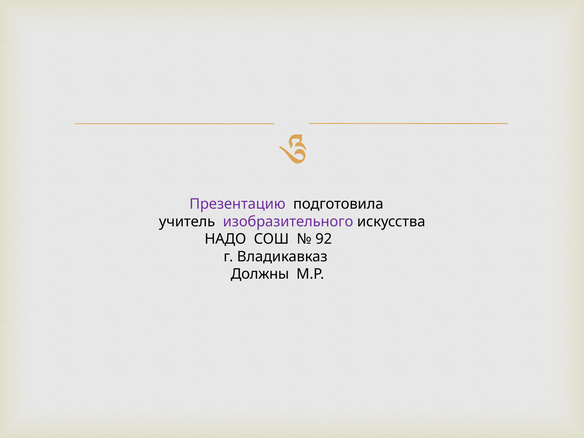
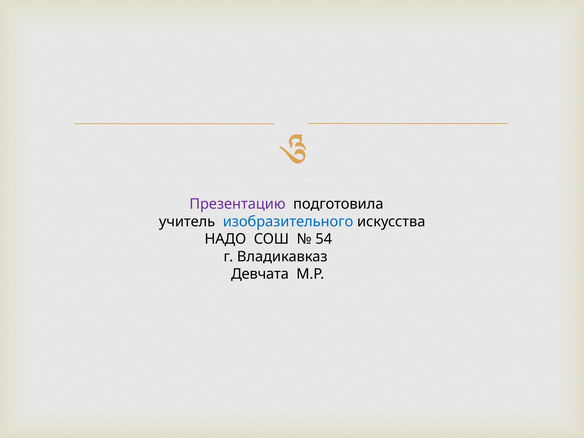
изобразительного colour: purple -> blue (288, 222)
92: 92 -> 54 (324, 239)
Должны: Должны -> Девчата (260, 274)
